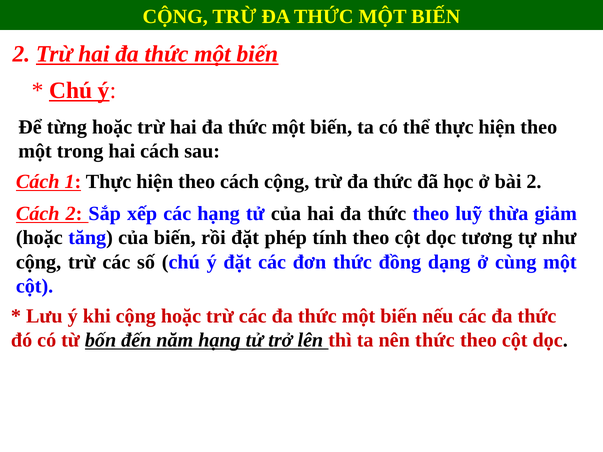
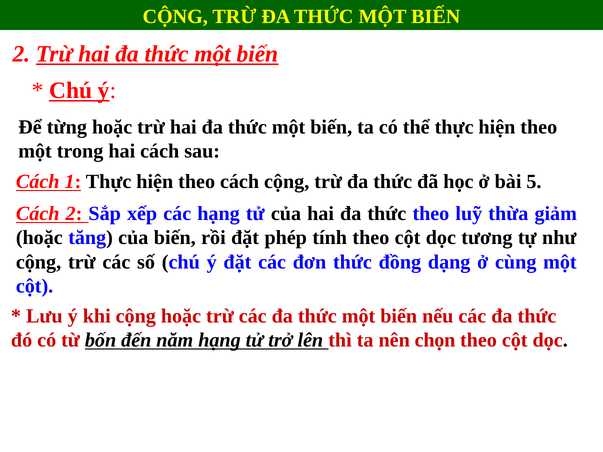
bài 2: 2 -> 5 (534, 182)
nên thức: thức -> chọn (435, 340)
